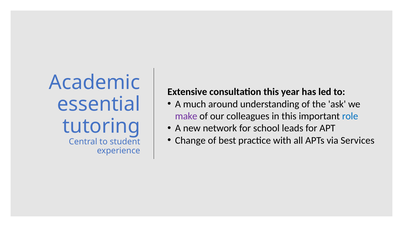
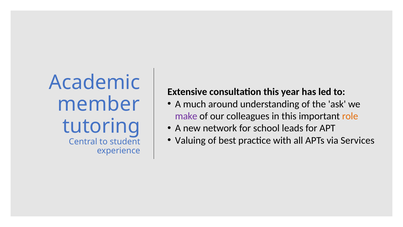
essential: essential -> member (99, 104)
role colour: blue -> orange (350, 116)
Change: Change -> Valuing (190, 140)
